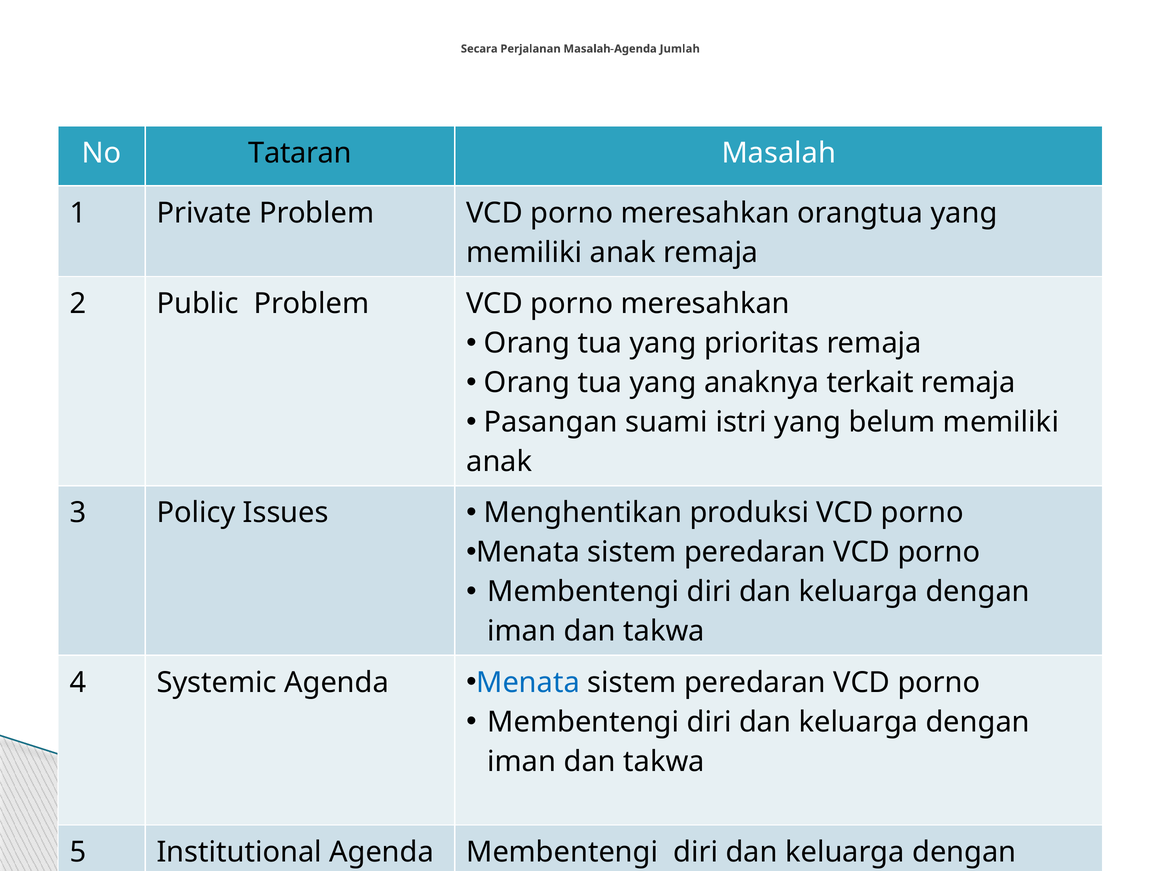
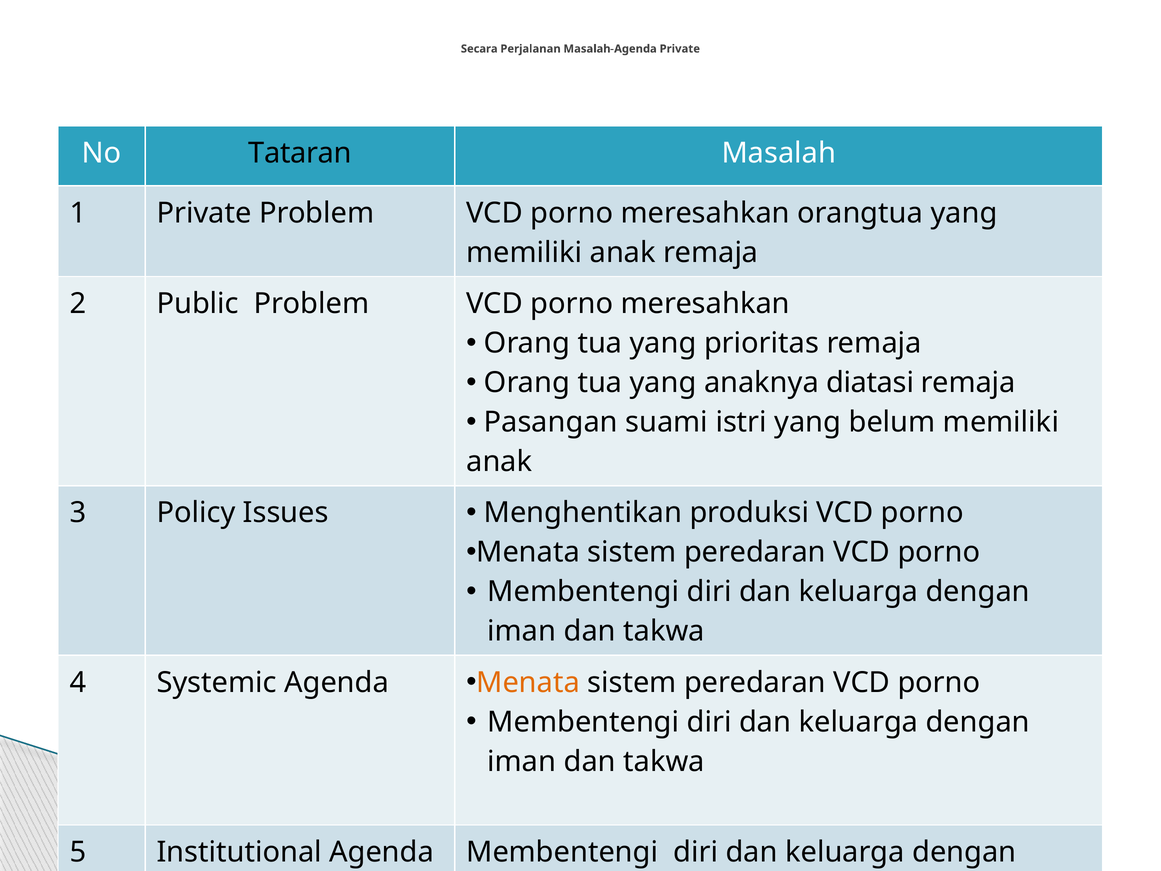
Masalah-Agenda Jumlah: Jumlah -> Private (680, 49)
terkait: terkait -> diatasi (870, 383)
Menata colour: blue -> orange (528, 682)
